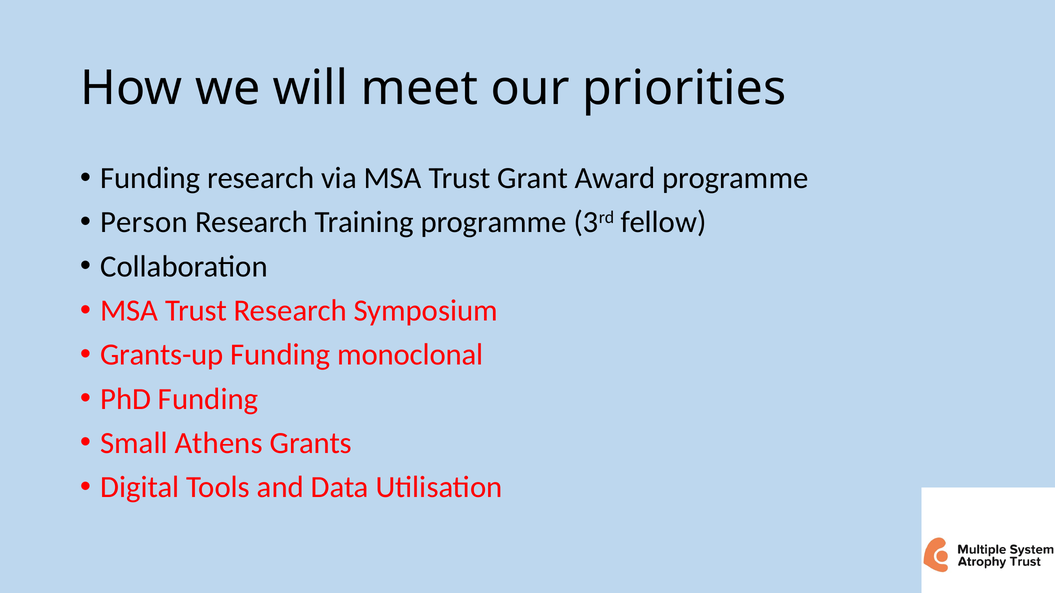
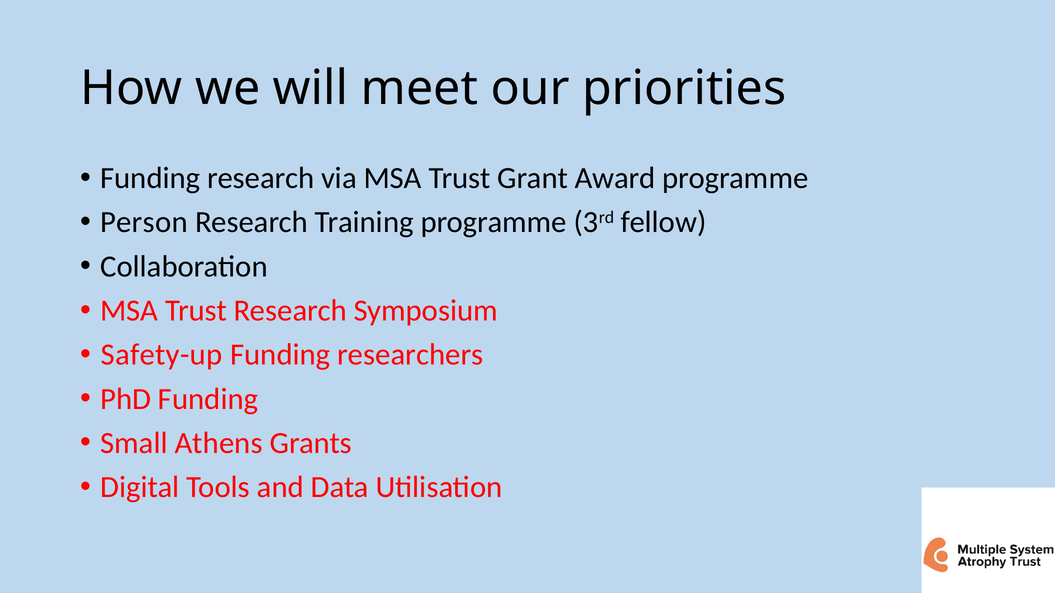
Grants-up: Grants-up -> Safety-up (162, 355)
monoclonal: monoclonal -> researchers (410, 355)
